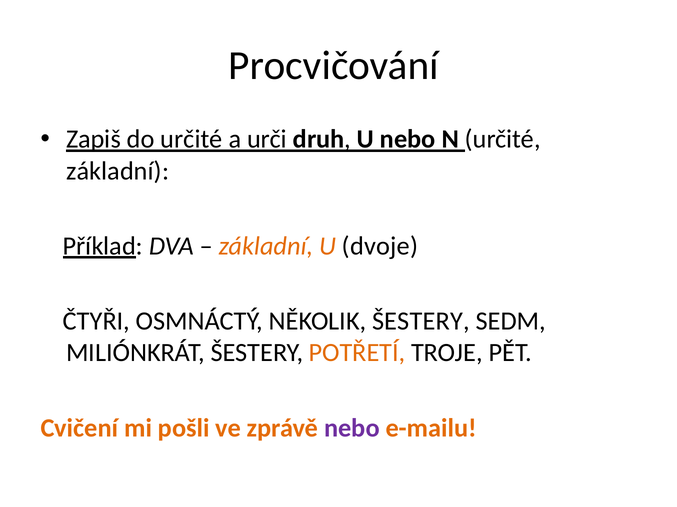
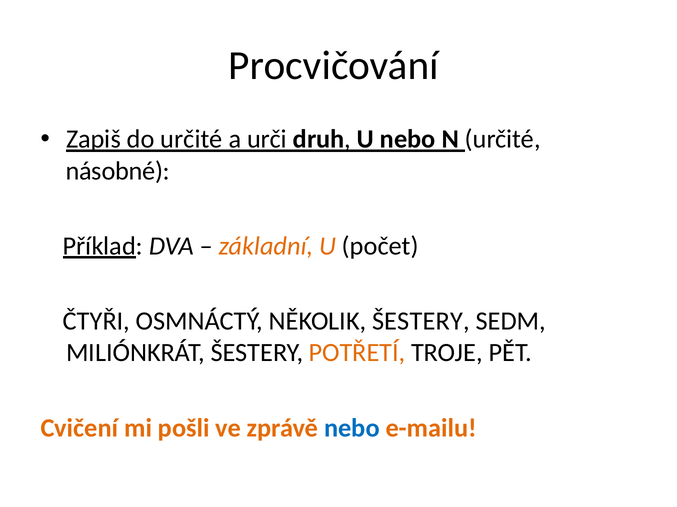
základní: základní -> násobné (118, 171)
dvoje: dvoje -> počet (380, 246)
nebo colour: purple -> blue (352, 429)
